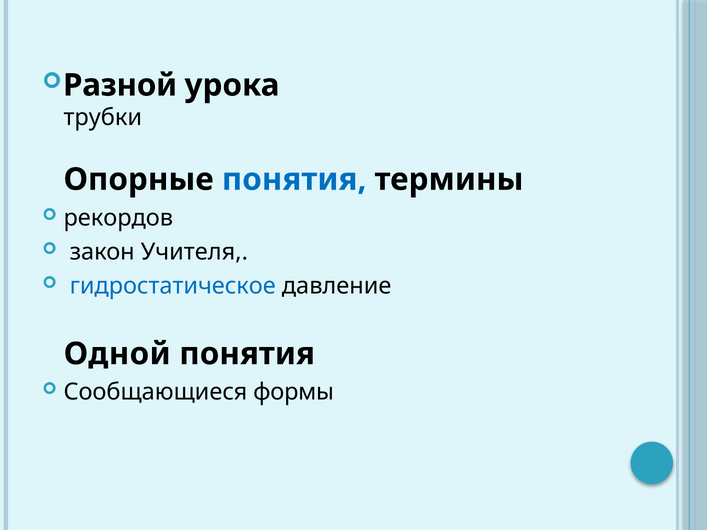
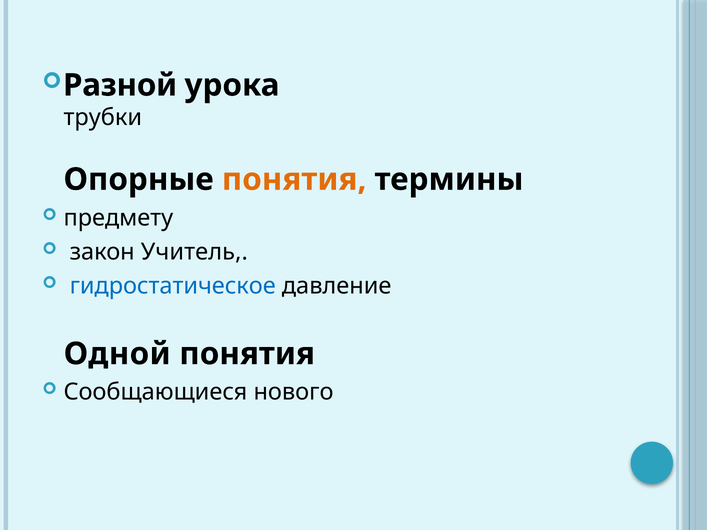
понятия colour: blue -> orange (294, 180)
рекордов: рекордов -> предмету (118, 218)
Учителя: Учителя -> Учитель (194, 252)
формы: формы -> нового (294, 392)
